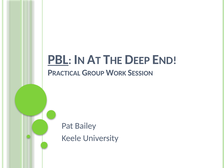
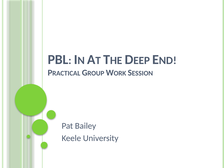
PBL underline: present -> none (58, 60)
